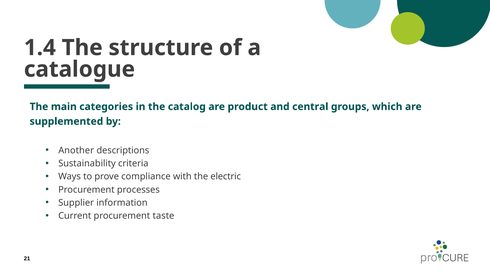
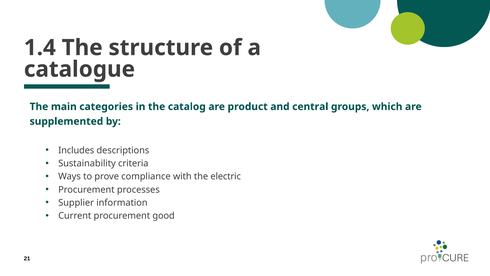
Another: Another -> Includes (76, 150)
taste: taste -> good (164, 216)
